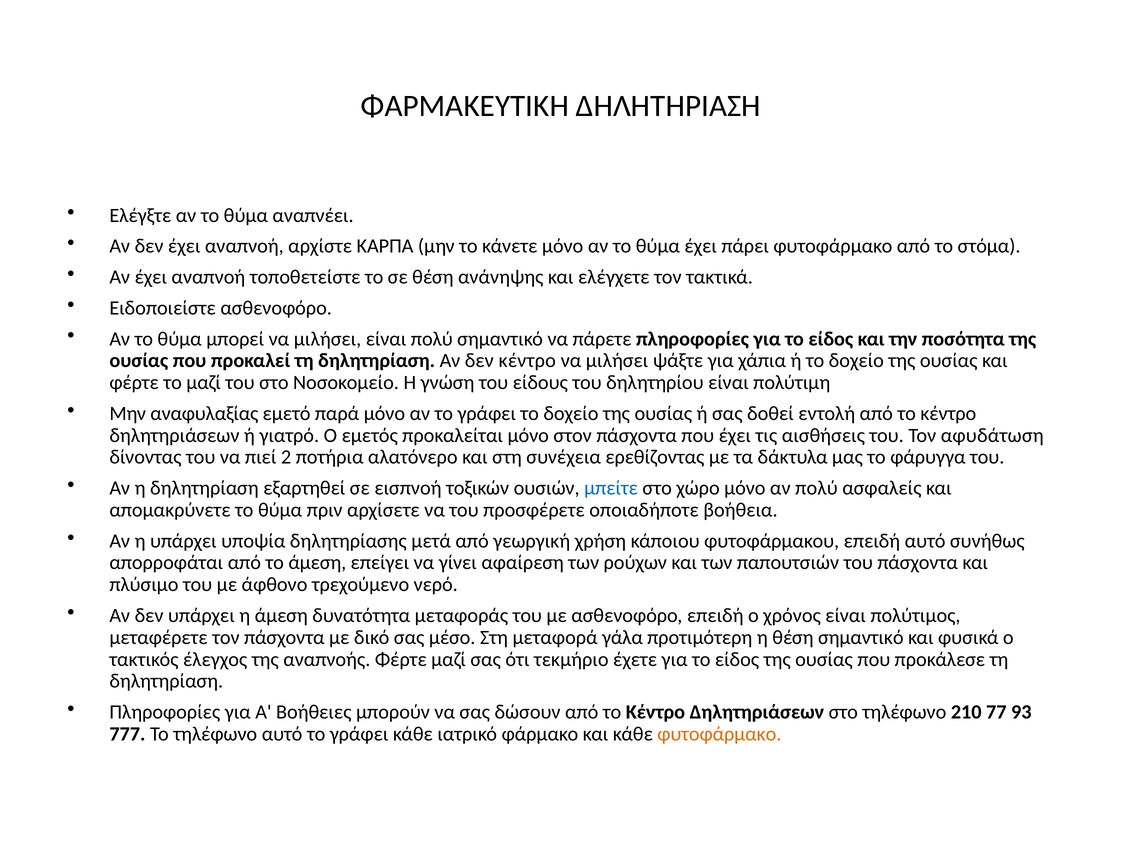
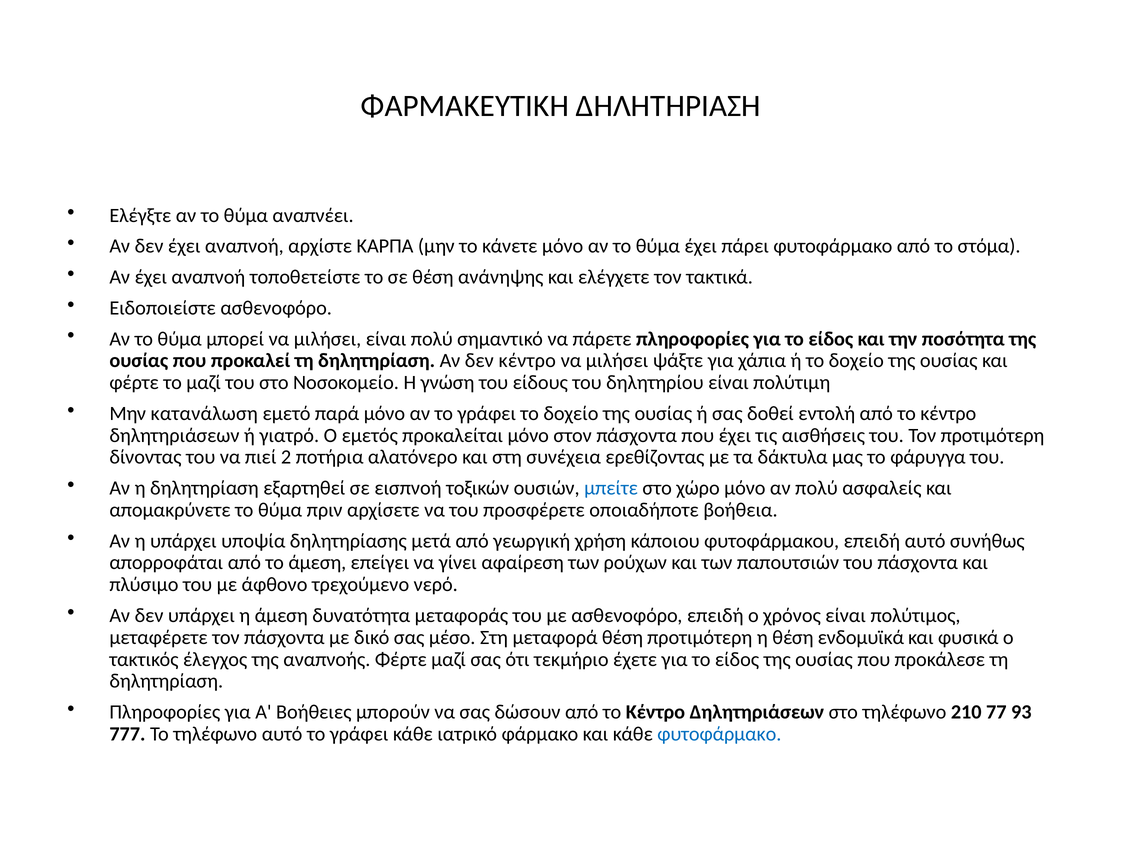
αναφυλαξίας: αναφυλαξίας -> κατανάλωση (204, 414)
Τον αφυδάτωση: αφυδάτωση -> προτιμότερη (992, 436)
μεταφορά γάλα: γάλα -> θέση (622, 638)
θέση σημαντικό: σημαντικό -> ενδομυϊκά (861, 638)
φυτοφάρμακο colour: orange -> blue (719, 734)
